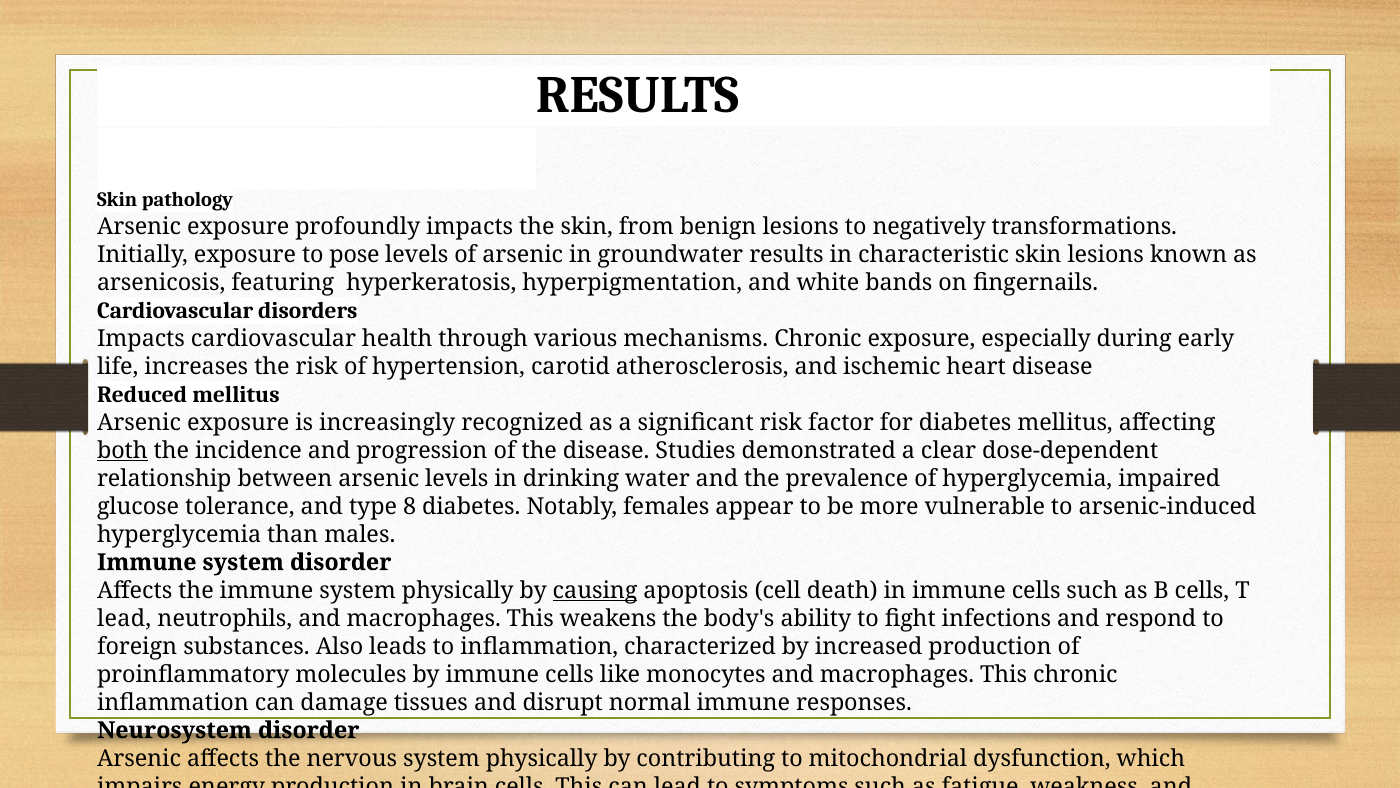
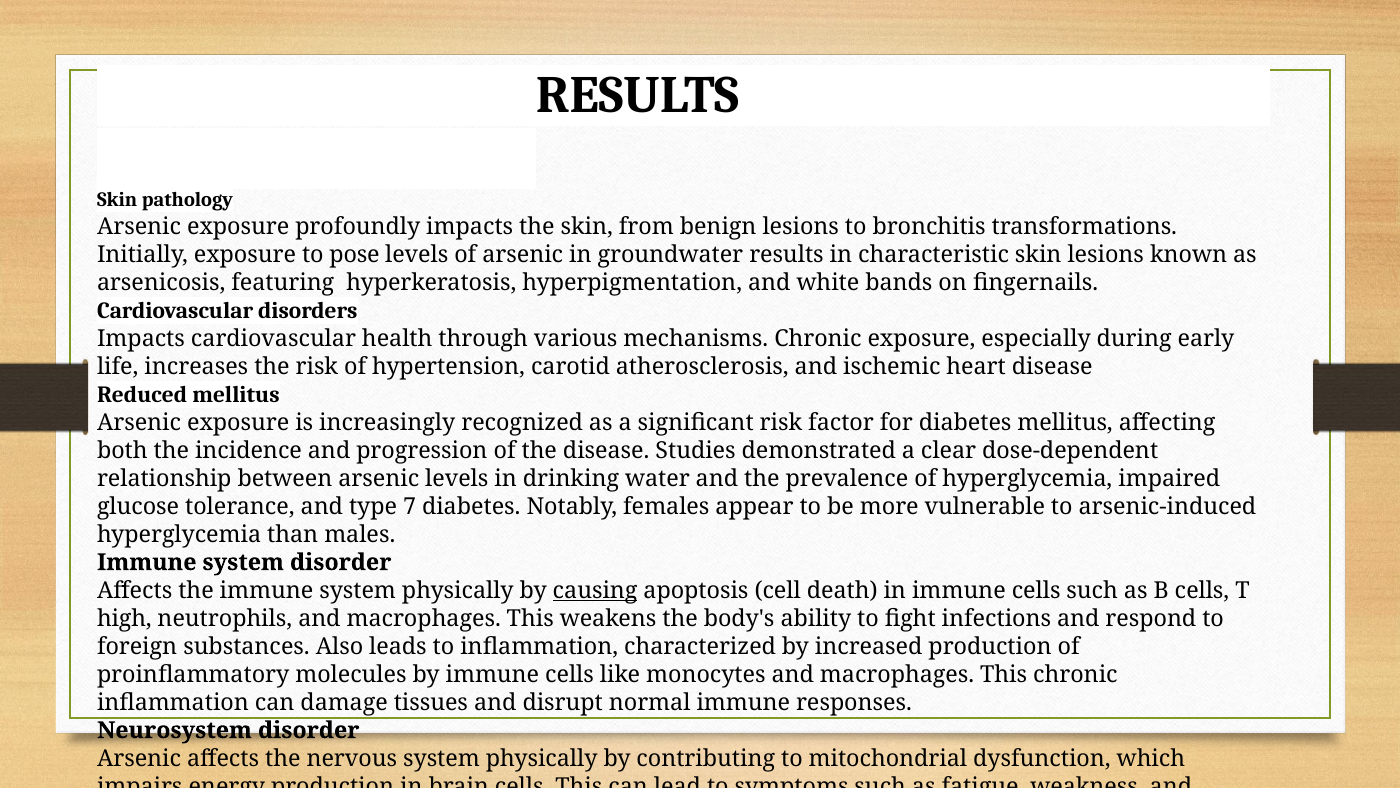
negatively: negatively -> bronchitis (929, 226)
both underline: present -> none (122, 450)
8: 8 -> 7 (410, 506)
lead: lead -> high (124, 618)
